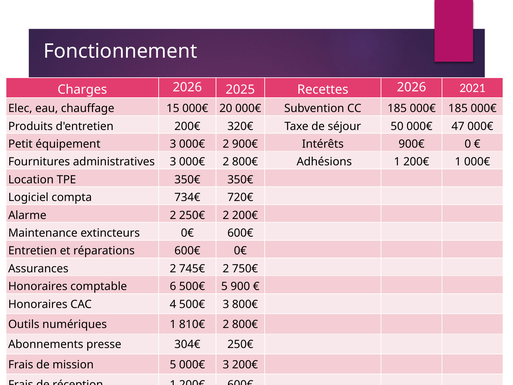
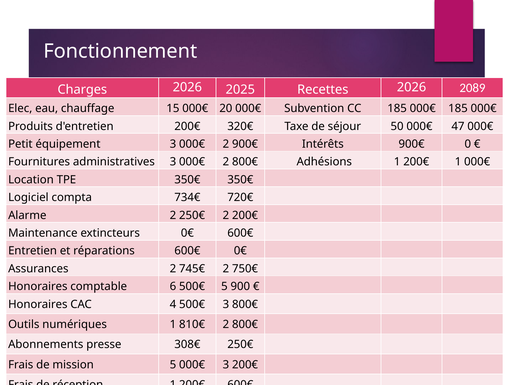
2021: 2021 -> 2089 (472, 88)
304€: 304€ -> 308€ (187, 344)
